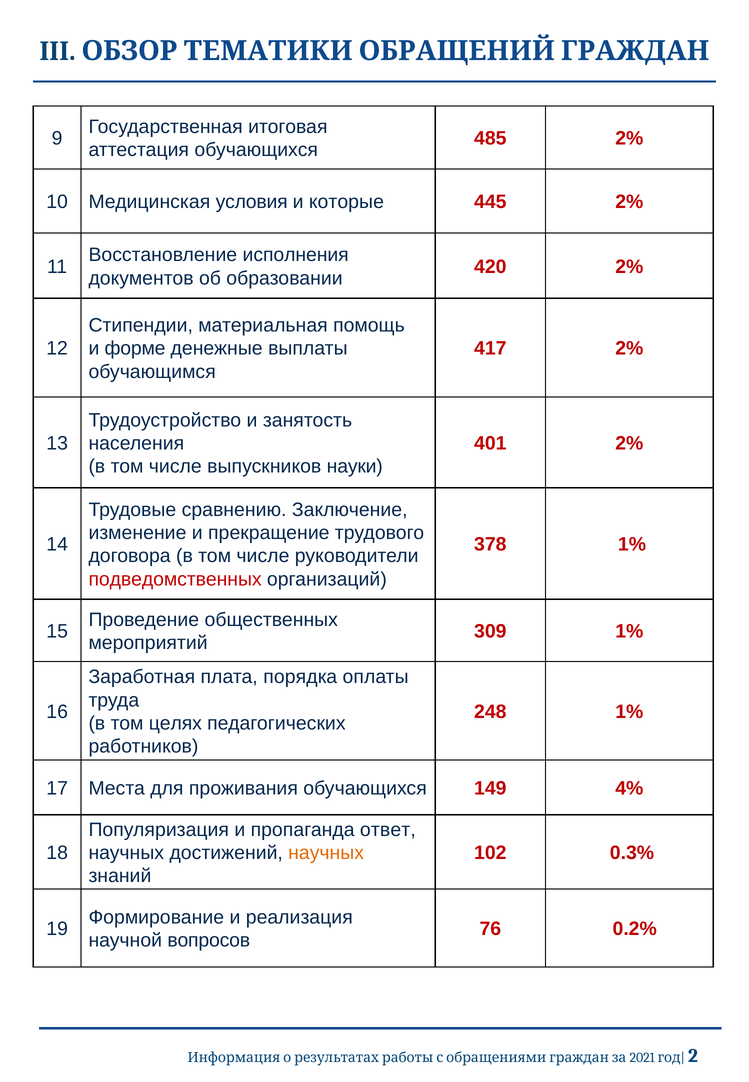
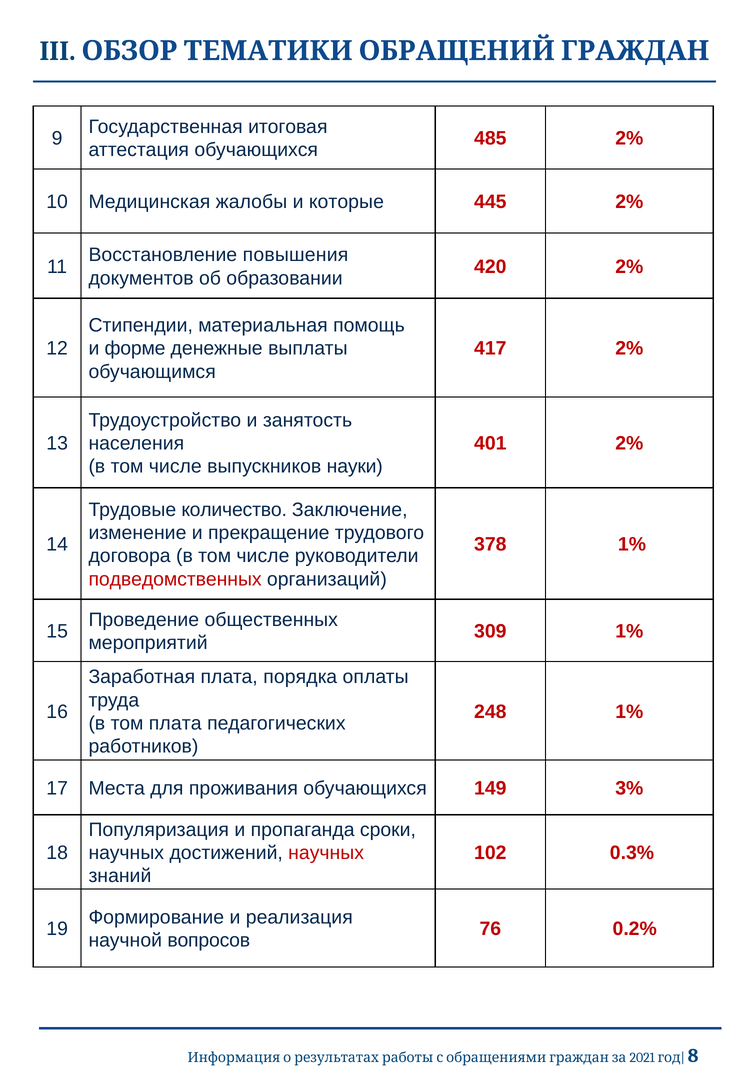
условия: условия -> жалобы (252, 202)
исполнения: исполнения -> повышения (296, 255)
сравнению: сравнению -> количество (234, 510)
том целях: целях -> плата (175, 723)
4%: 4% -> 3% (629, 788)
ответ: ответ -> сроки (388, 830)
научных colour: orange -> red (326, 853)
2: 2 -> 8 (693, 1056)
